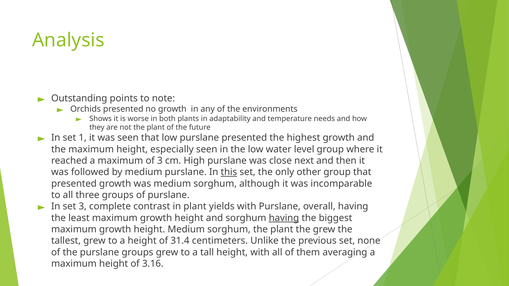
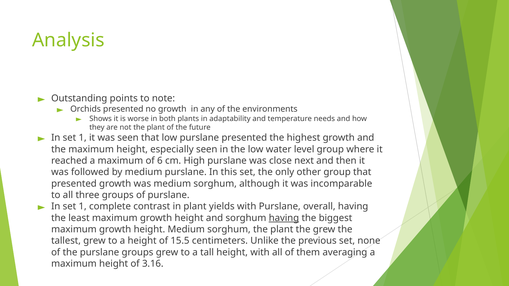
of 3: 3 -> 6 (160, 161)
this underline: present -> none (229, 172)
3: 3 -> 1 (83, 207)
31.4: 31.4 -> 15.5 (180, 241)
